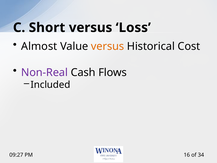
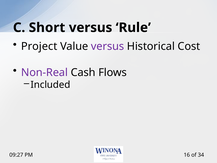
Loss: Loss -> Rule (133, 28)
Almost: Almost -> Project (39, 46)
versus colour: orange -> purple (108, 46)
